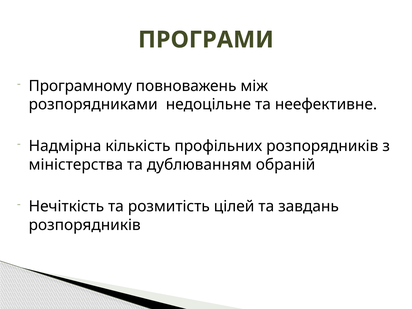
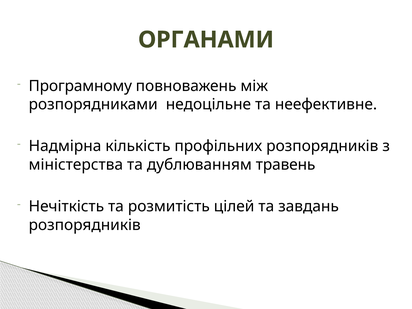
ПРОГРАМИ: ПРОГРАМИ -> ОРГАНАМИ (206, 40)
обраній: обраній -> травень (286, 165)
